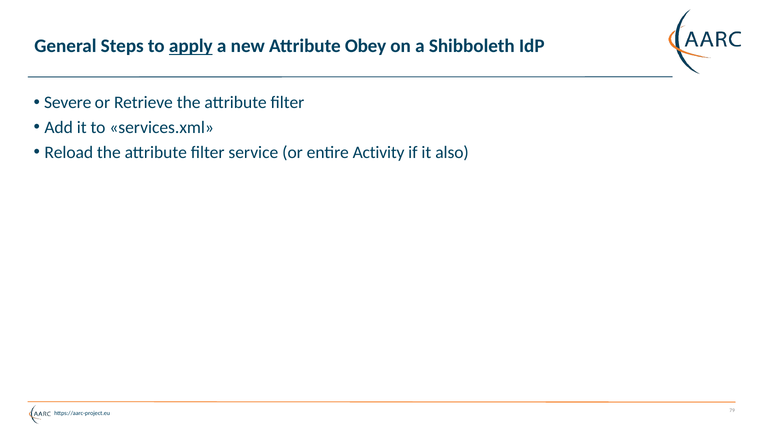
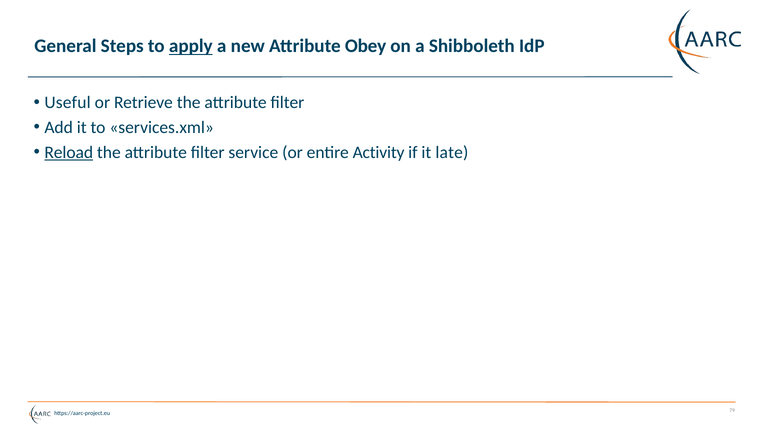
Severe: Severe -> Useful (68, 103)
Reload underline: none -> present (69, 152)
also: also -> late (452, 152)
